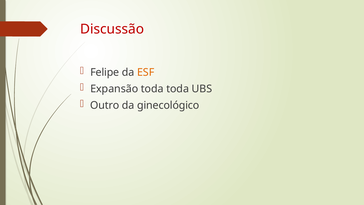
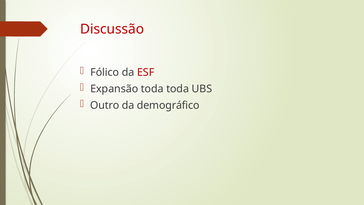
Felipe: Felipe -> Fólico (105, 72)
ESF colour: orange -> red (146, 72)
ginecológico: ginecológico -> demográfico (168, 105)
